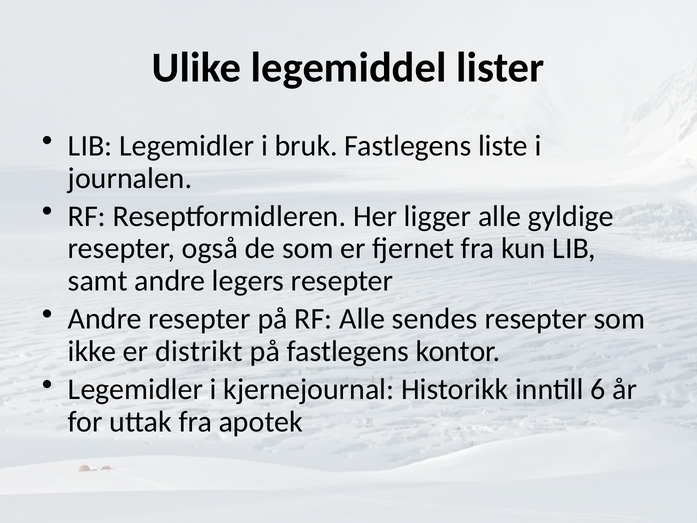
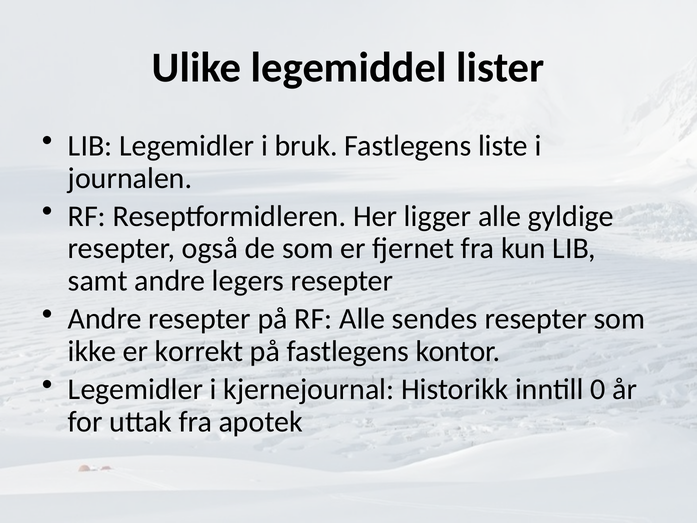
distrikt: distrikt -> korrekt (199, 351)
6: 6 -> 0 (598, 389)
